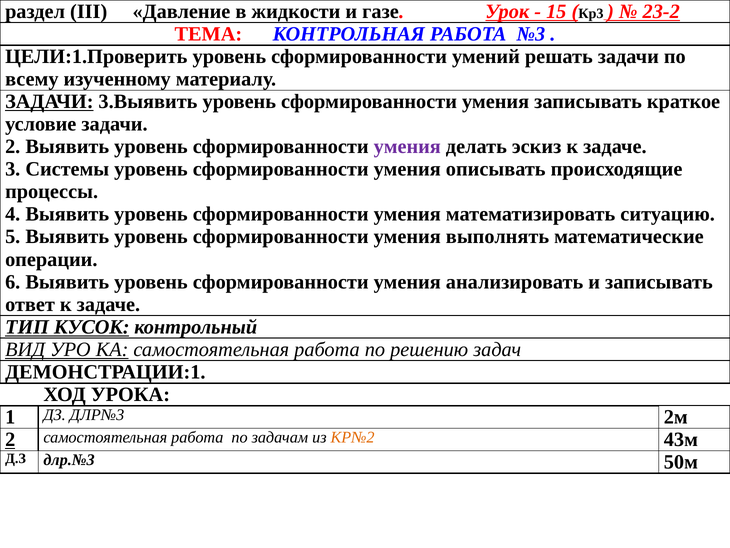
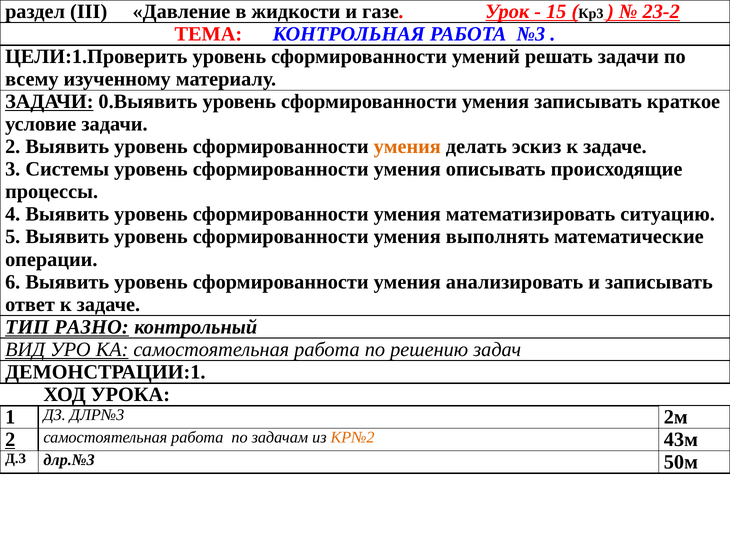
3.Выявить: 3.Выявить -> 0.Выявить (148, 102)
умения colour: purple -> orange (407, 147)
КУСОК: КУСОК -> РАЗНО (92, 327)
